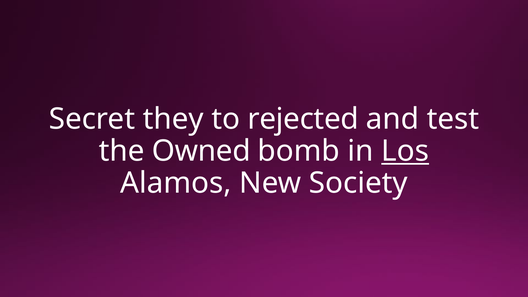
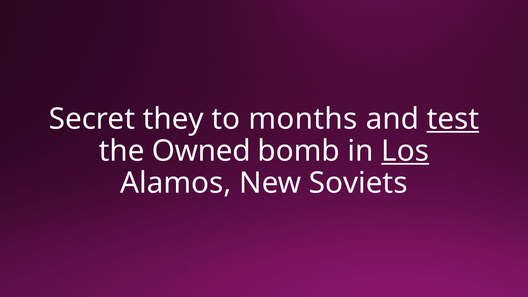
rejected: rejected -> months (303, 119)
test underline: none -> present (453, 119)
Society: Society -> Soviets (358, 183)
